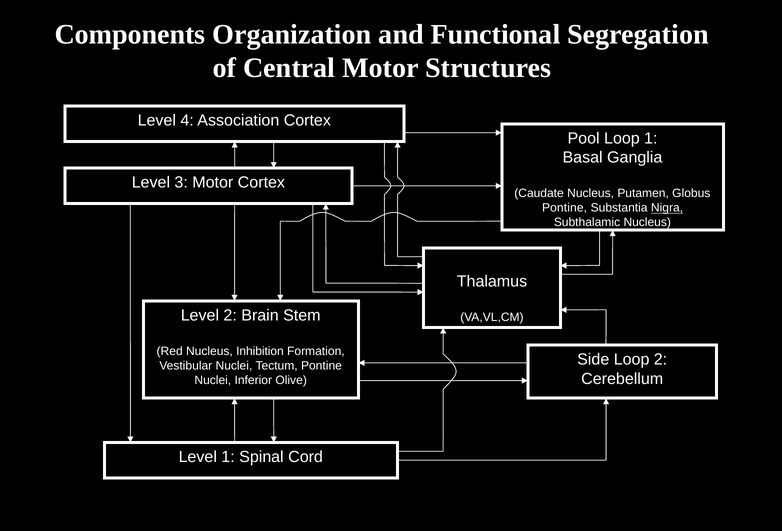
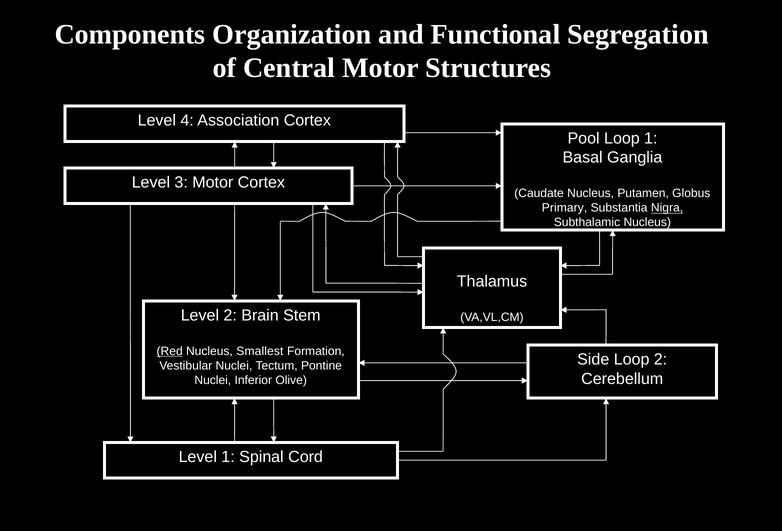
Pontine: Pontine -> Primary (565, 208)
Red underline: none -> present (170, 351)
Inhibition: Inhibition -> Smallest (260, 351)
